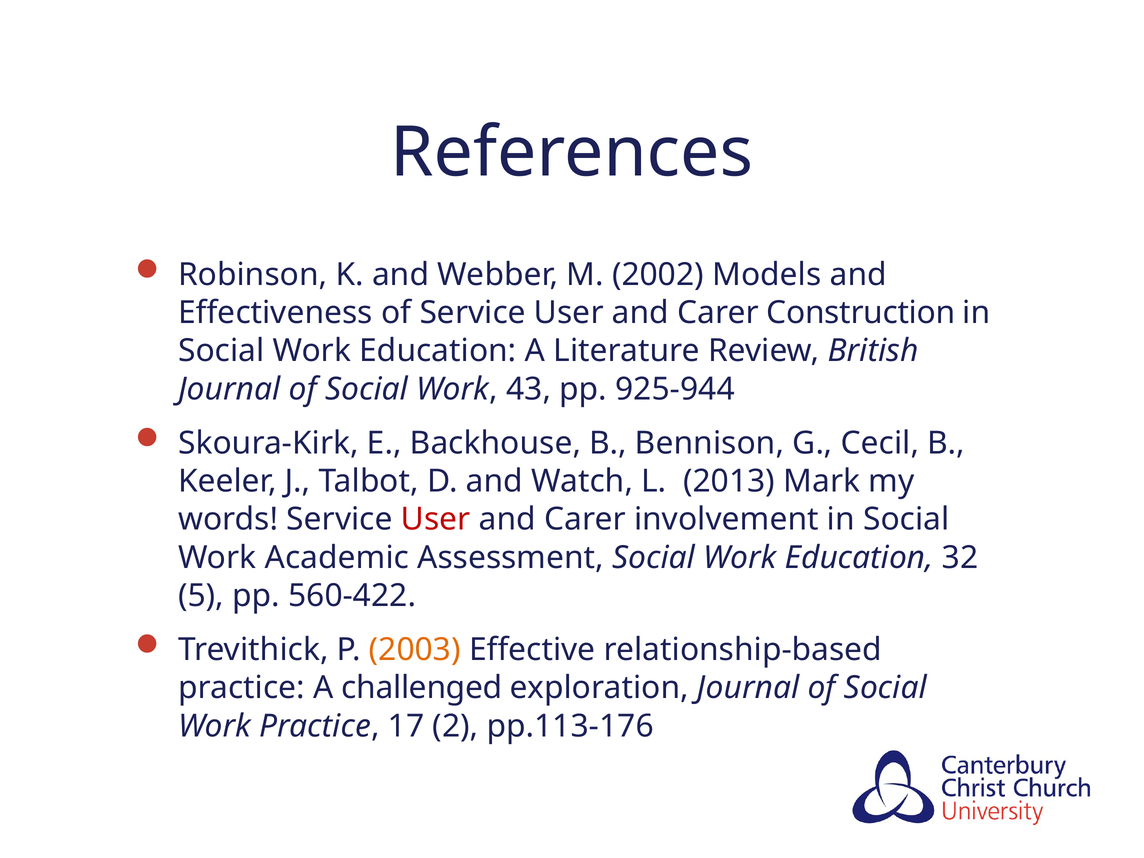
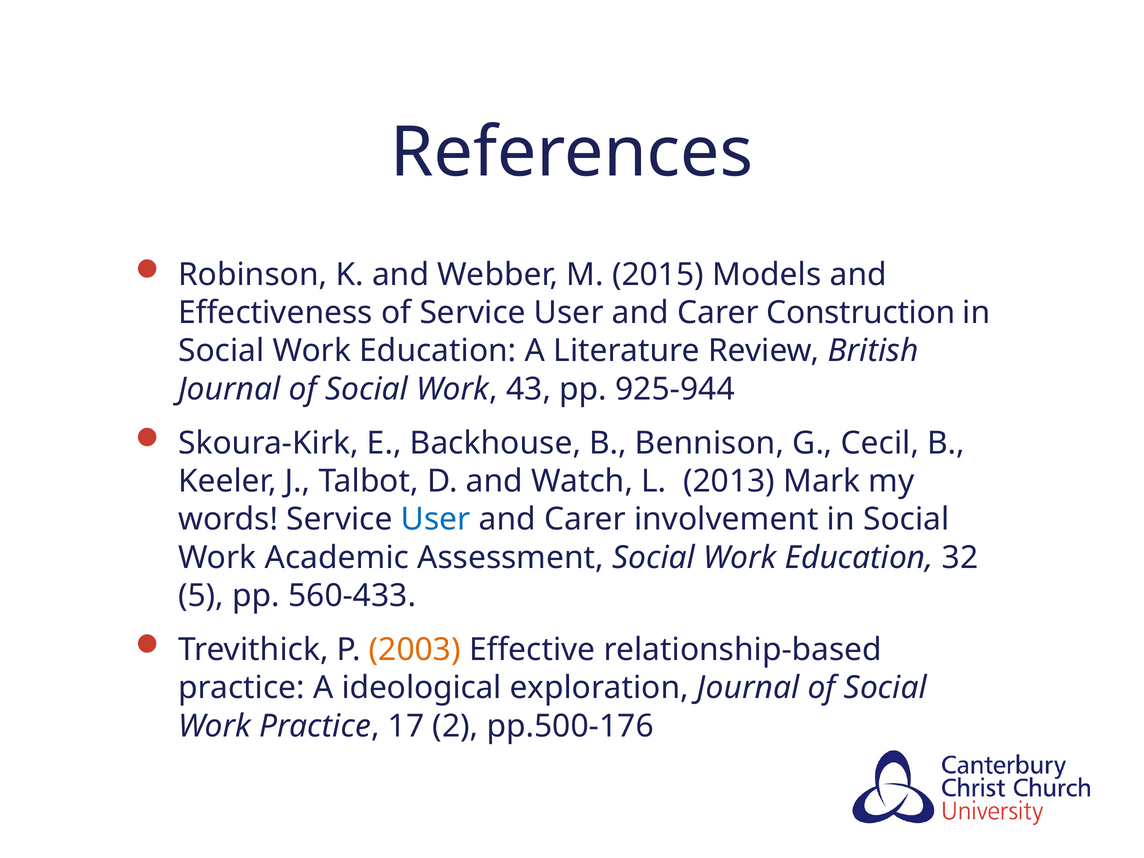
2002: 2002 -> 2015 (658, 275)
User colour: red -> blue (436, 519)
560-422: 560-422 -> 560-433 (352, 596)
challenged: challenged -> ideological (422, 688)
pp.113-176: pp.113-176 -> pp.500-176 (570, 726)
